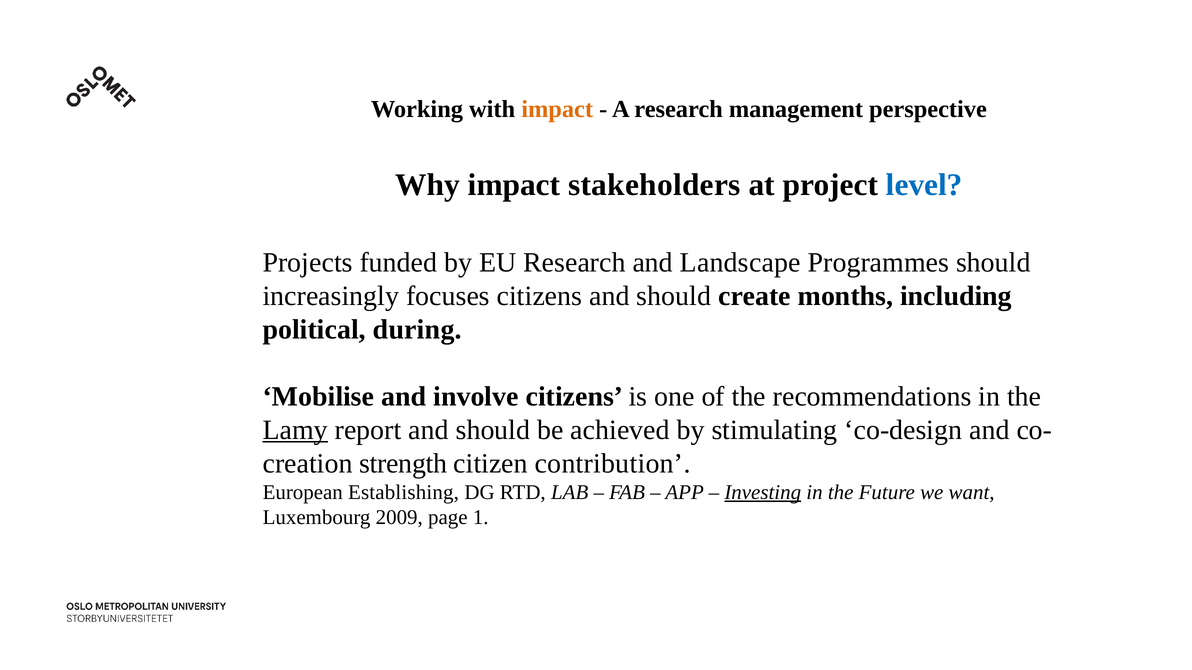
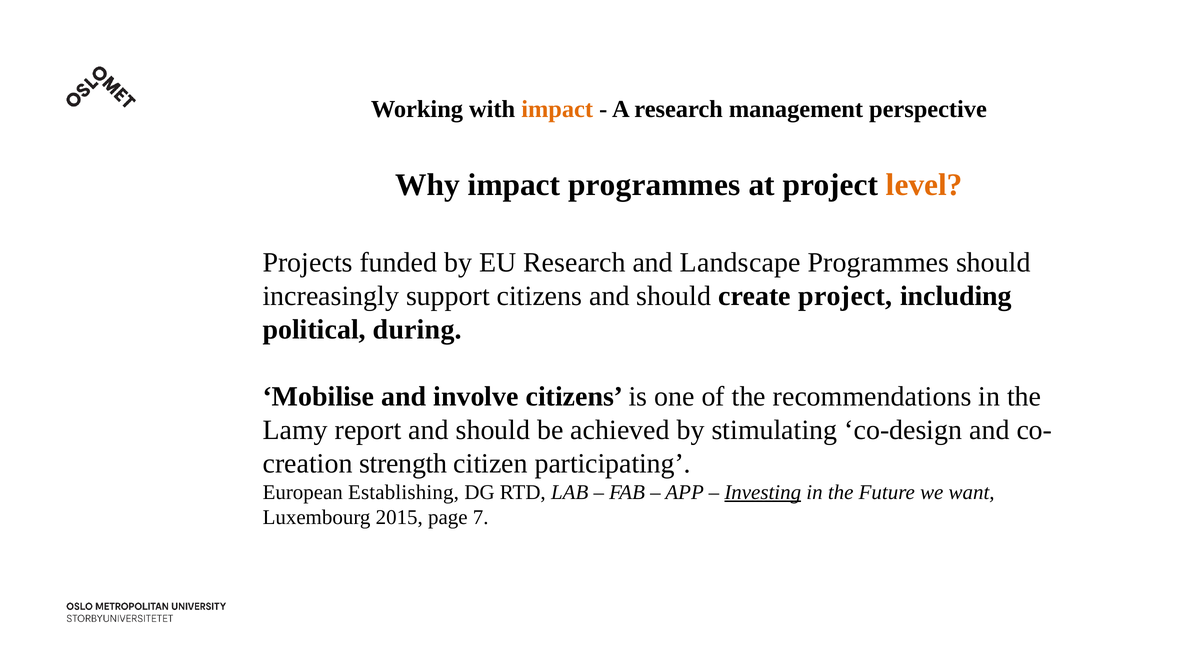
impact stakeholders: stakeholders -> programmes (654, 185)
level colour: blue -> orange (924, 185)
focuses: focuses -> support (448, 296)
create months: months -> project (845, 296)
Lamy underline: present -> none (295, 430)
contribution: contribution -> participating (613, 464)
2009: 2009 -> 2015 (399, 518)
1: 1 -> 7 (481, 518)
